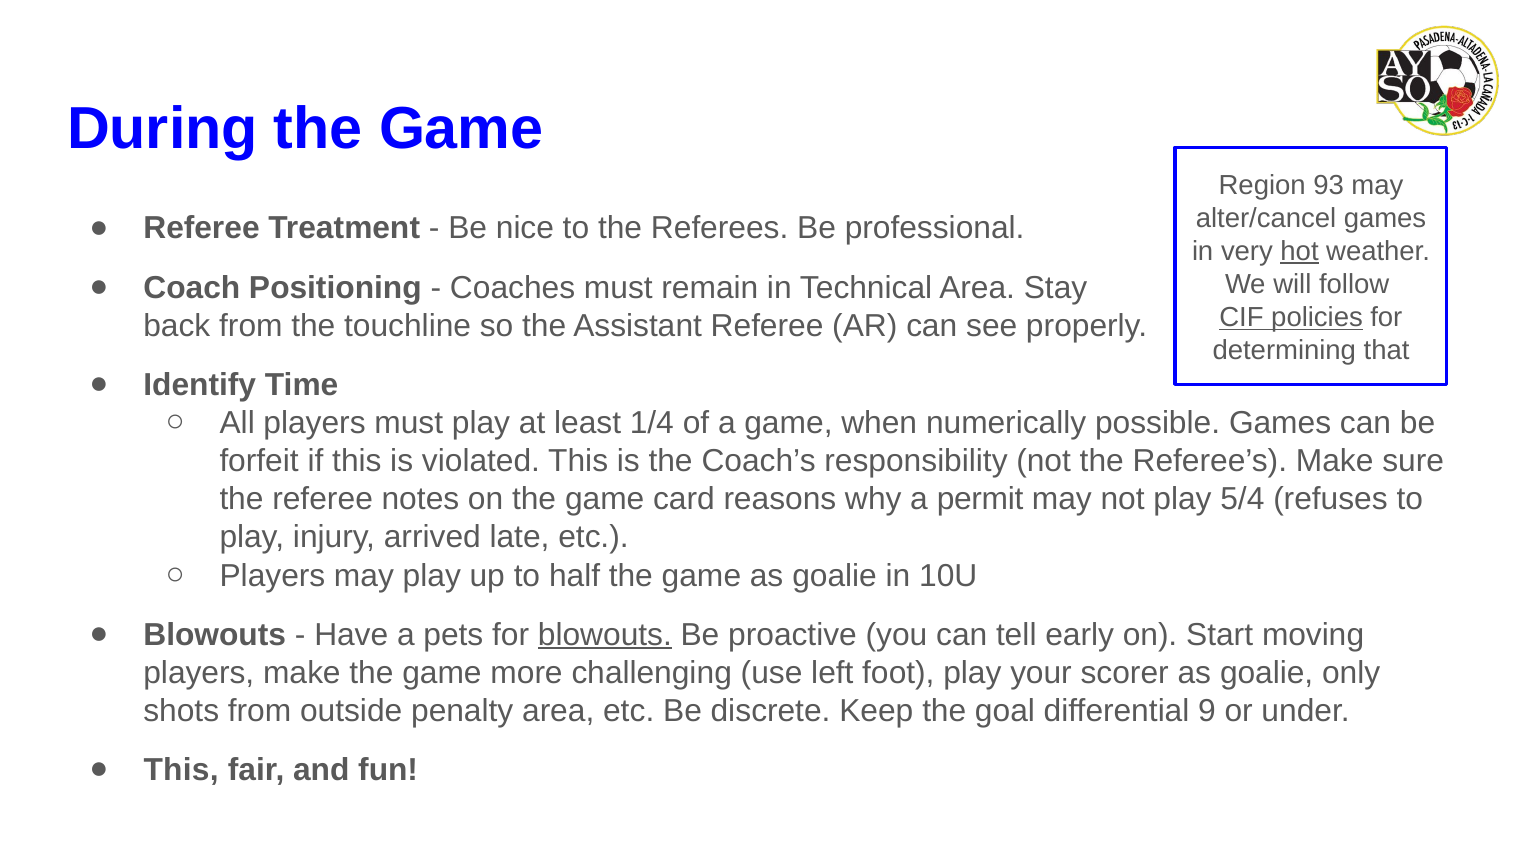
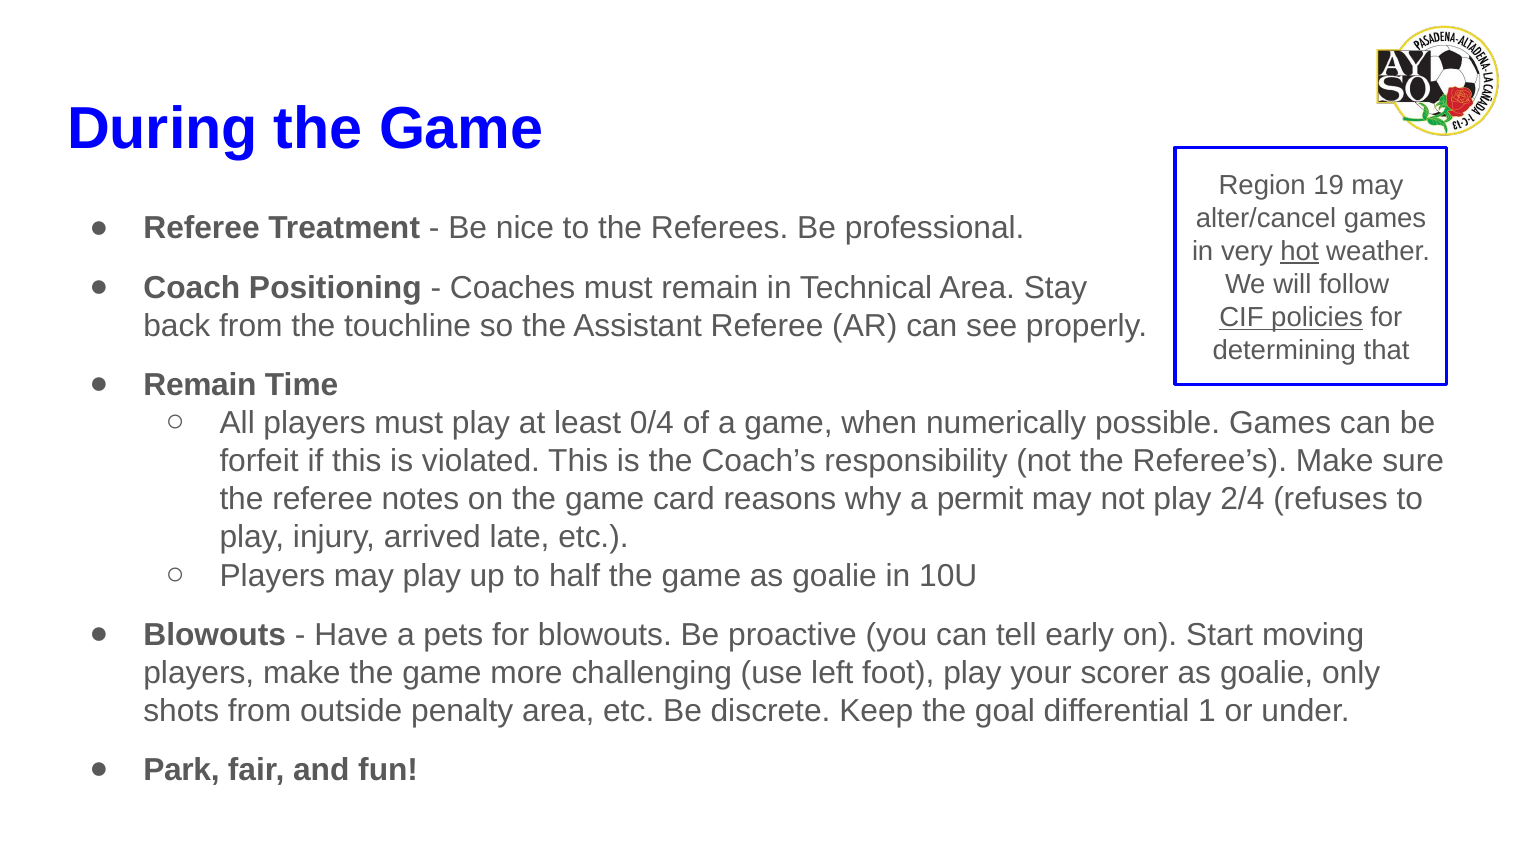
93: 93 -> 19 (1329, 185)
Identify: Identify -> Remain (200, 385)
1/4: 1/4 -> 0/4 (652, 423)
5/4: 5/4 -> 2/4 (1242, 500)
blowouts underline: present -> none (605, 635)
9: 9 -> 1 (1207, 711)
This: This -> Park (181, 770)
